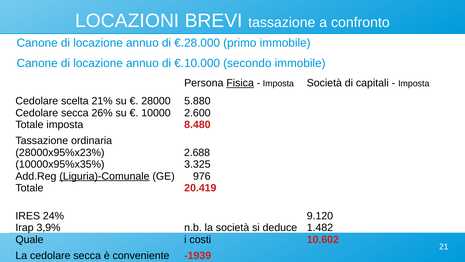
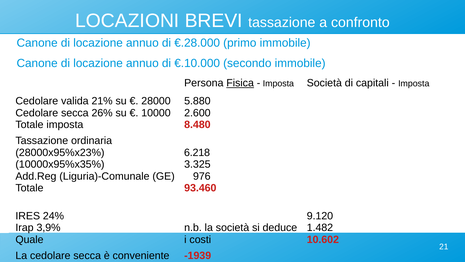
scelta: scelta -> valida (75, 101)
2.688: 2.688 -> 6.218 (197, 152)
Liguria)-Comunale underline: present -> none (104, 176)
20.419: 20.419 -> 93.460 (200, 188)
